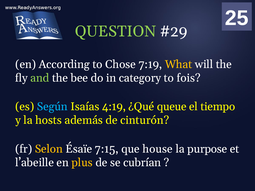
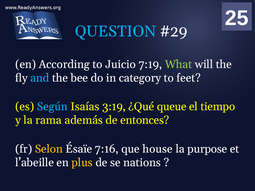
QUESTION colour: light green -> light blue (116, 31)
Chose: Chose -> Juicio (121, 64)
What colour: yellow -> light green (179, 64)
and colour: light green -> light blue (40, 78)
fois: fois -> feet (189, 78)
4:19: 4:19 -> 3:19 (114, 107)
hosts: hosts -> rama (48, 120)
cinturón: cinturón -> entonces (145, 120)
7:15: 7:15 -> 7:16 (107, 149)
cubrían: cubrían -> nations (142, 163)
